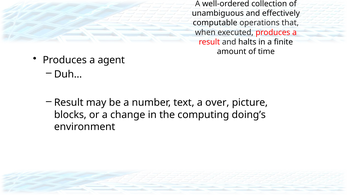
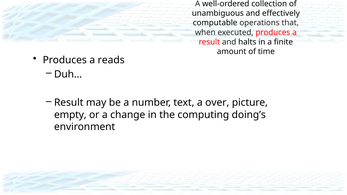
agent: agent -> reads (111, 60)
blocks: blocks -> empty (70, 115)
